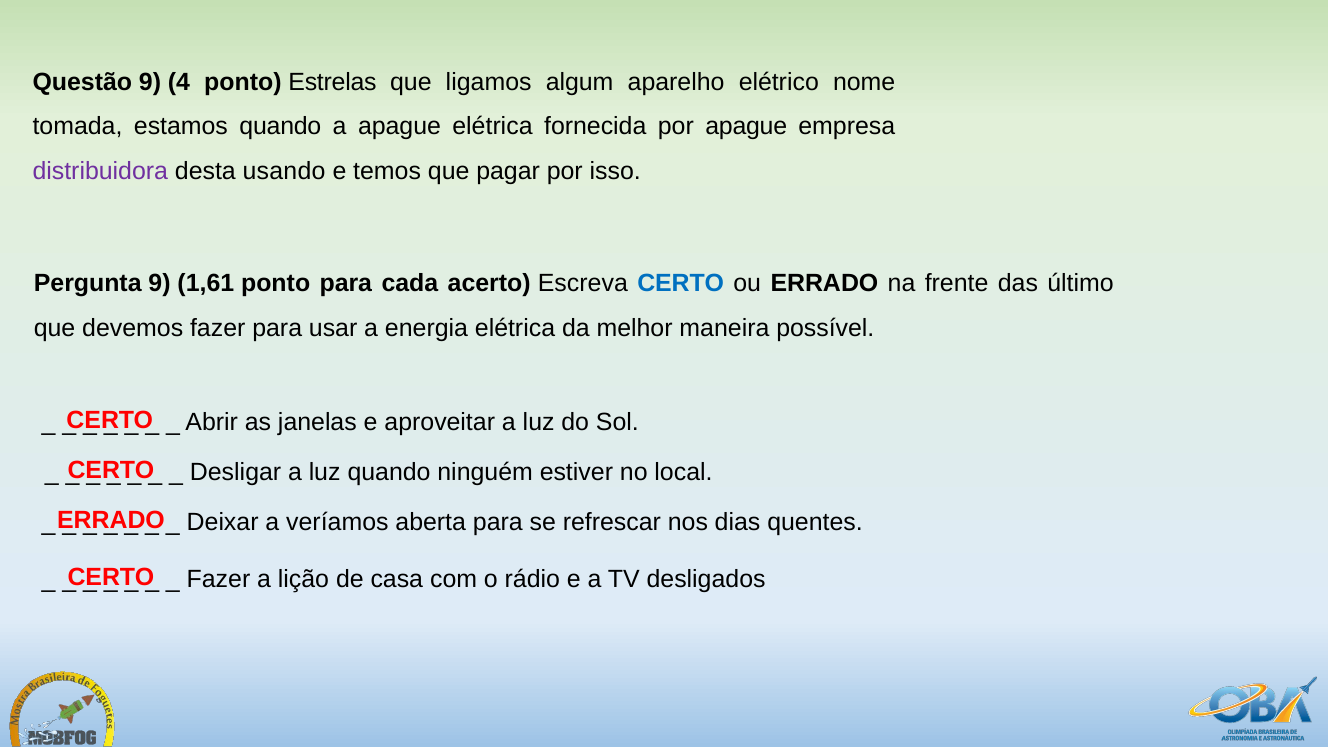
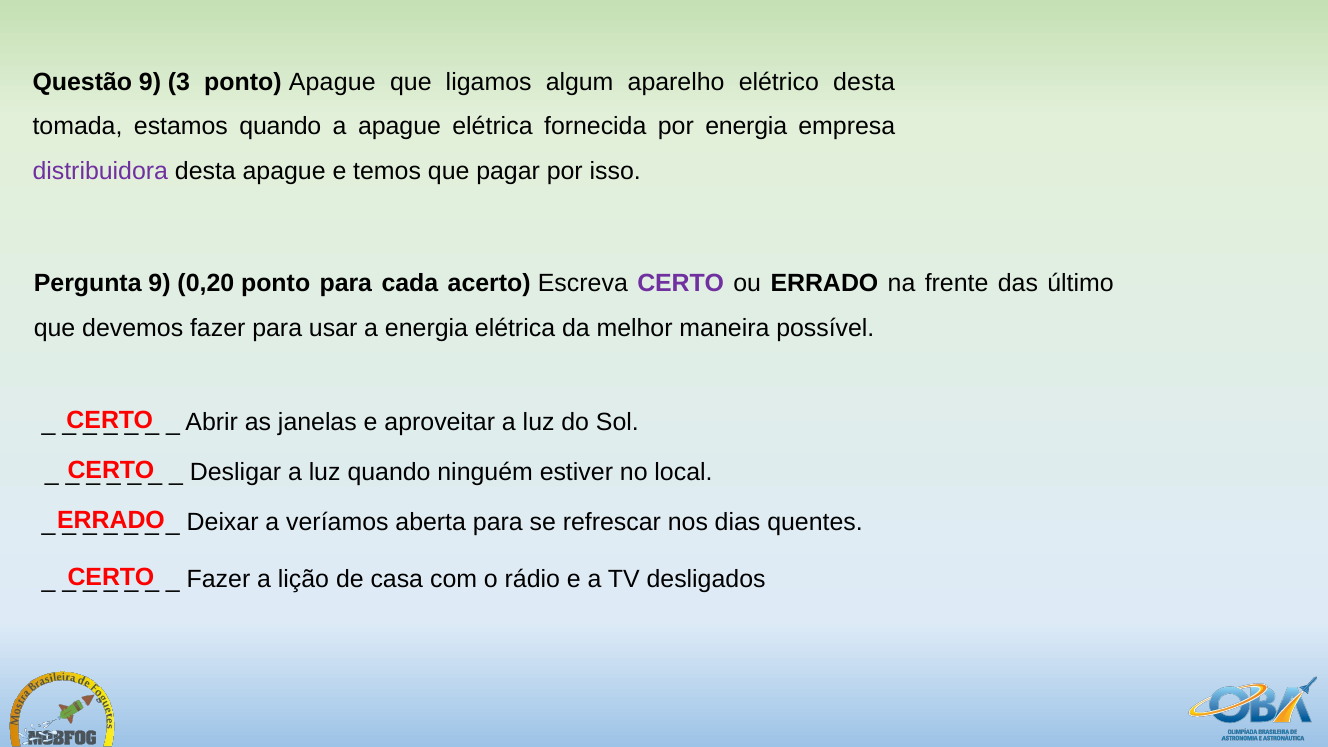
4: 4 -> 3 (179, 82)
ponto Estrelas: Estrelas -> Apague (332, 82)
elétrico nome: nome -> desta (864, 82)
por apague: apague -> energia (746, 127)
desta usando: usando -> apague (284, 172)
1,61: 1,61 -> 0,20 (206, 283)
CERTO colour: blue -> purple (681, 283)
